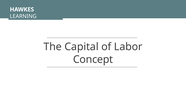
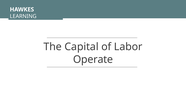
Concept: Concept -> Operate (93, 59)
